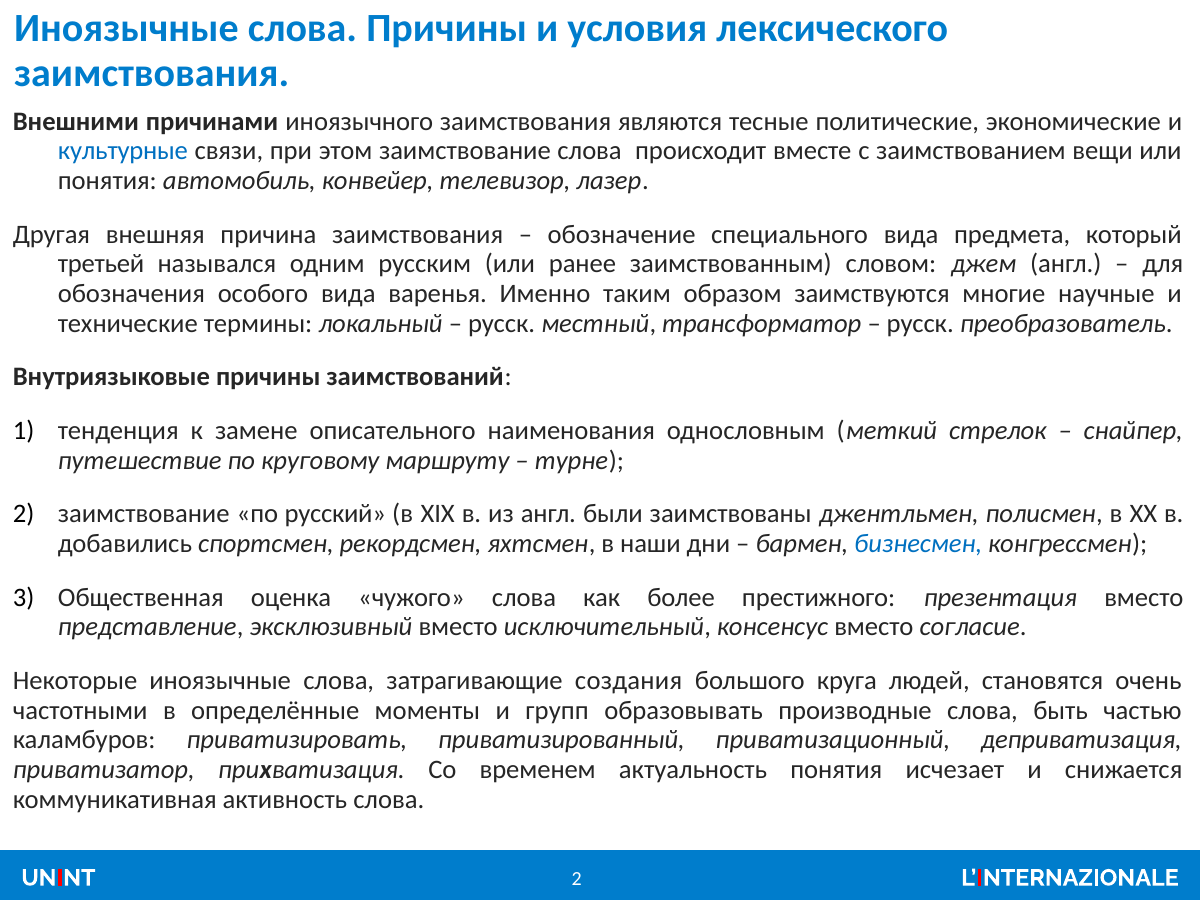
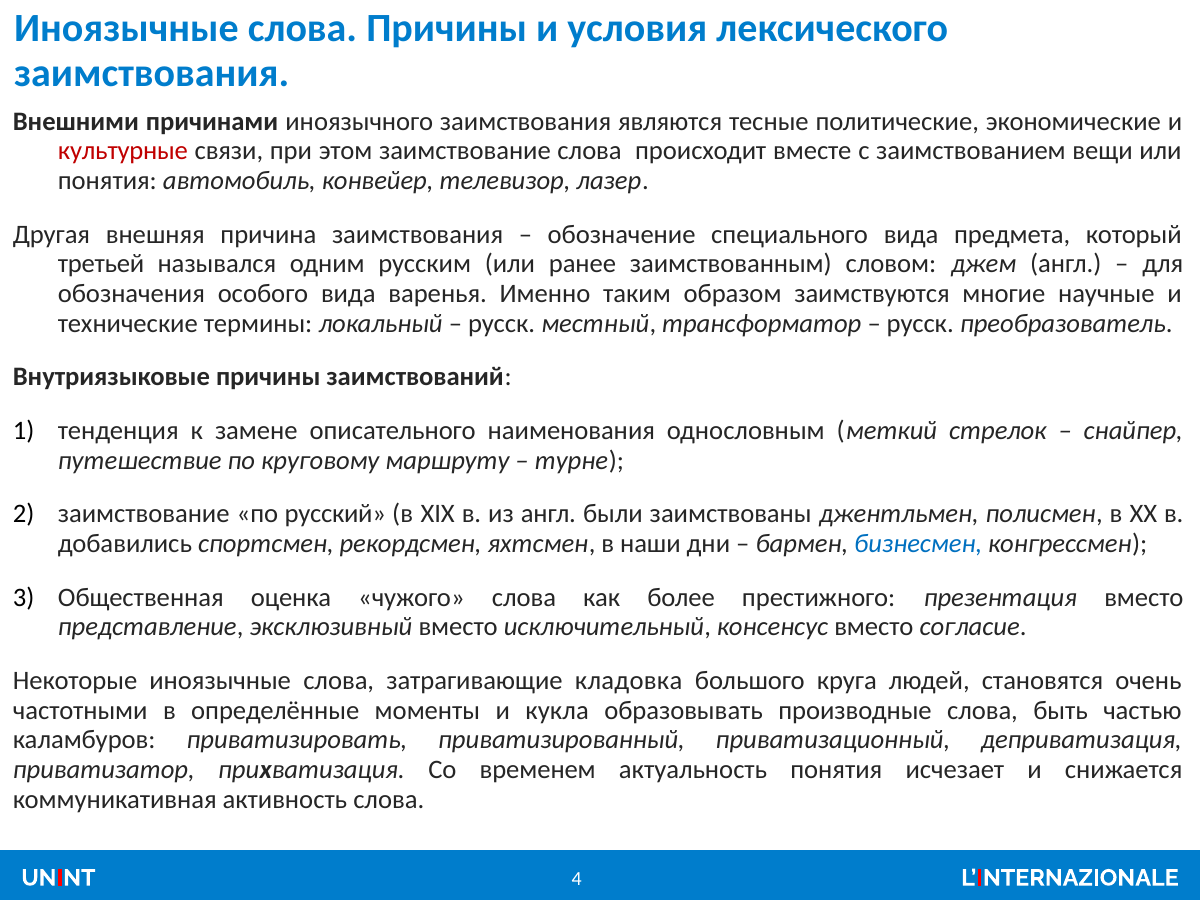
культурные colour: blue -> red (123, 151)
создания: создания -> кладовка (629, 681)
групп: групп -> кукла (557, 710)
2: 2 -> 4 (577, 879)
